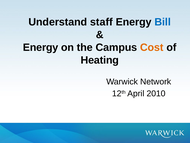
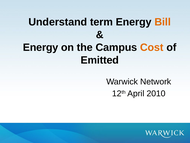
staff: staff -> term (101, 22)
Bill colour: blue -> orange (163, 22)
Heating: Heating -> Emitted (100, 60)
